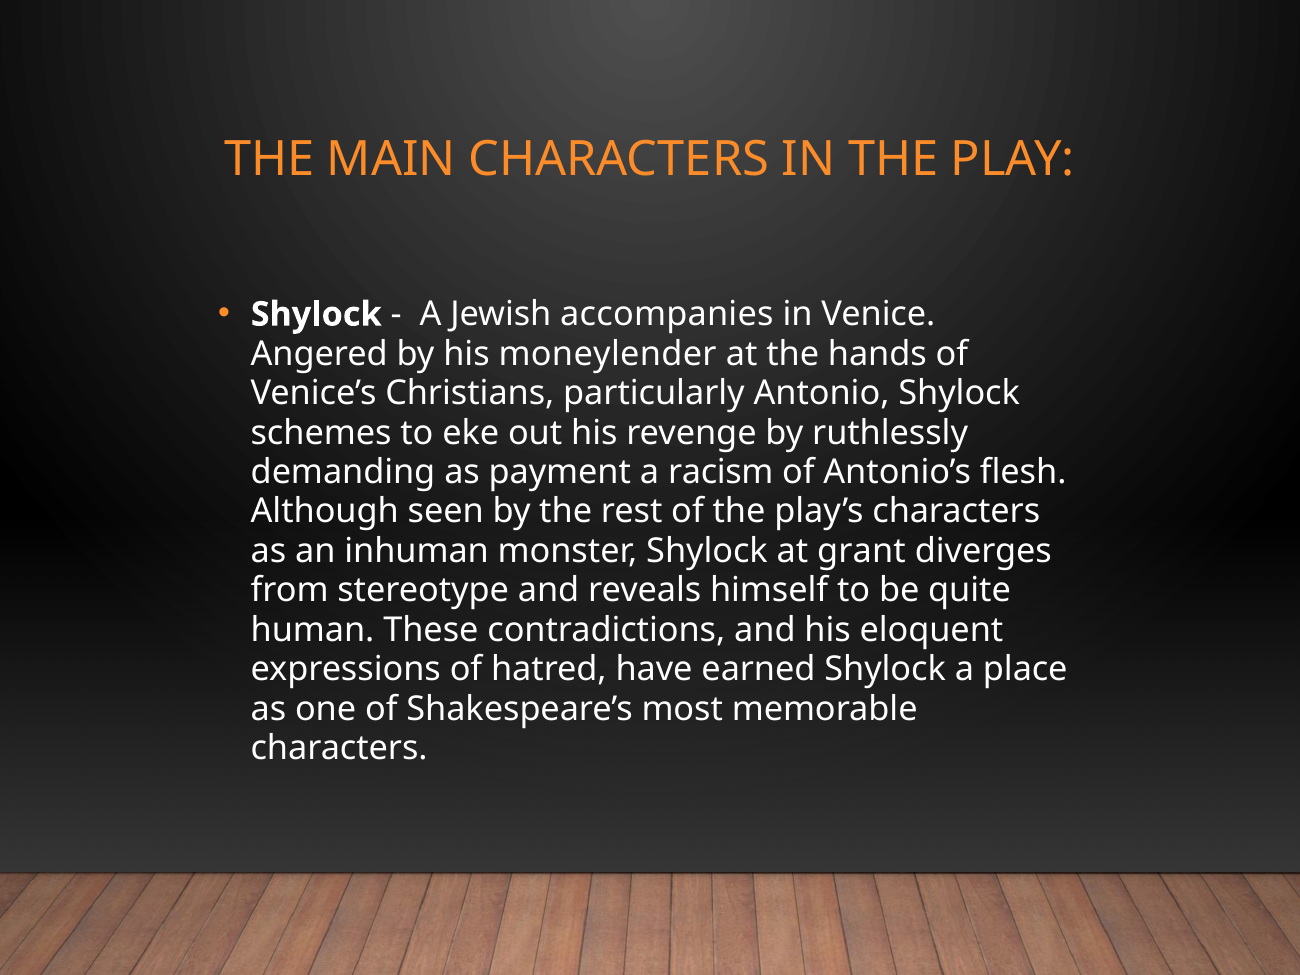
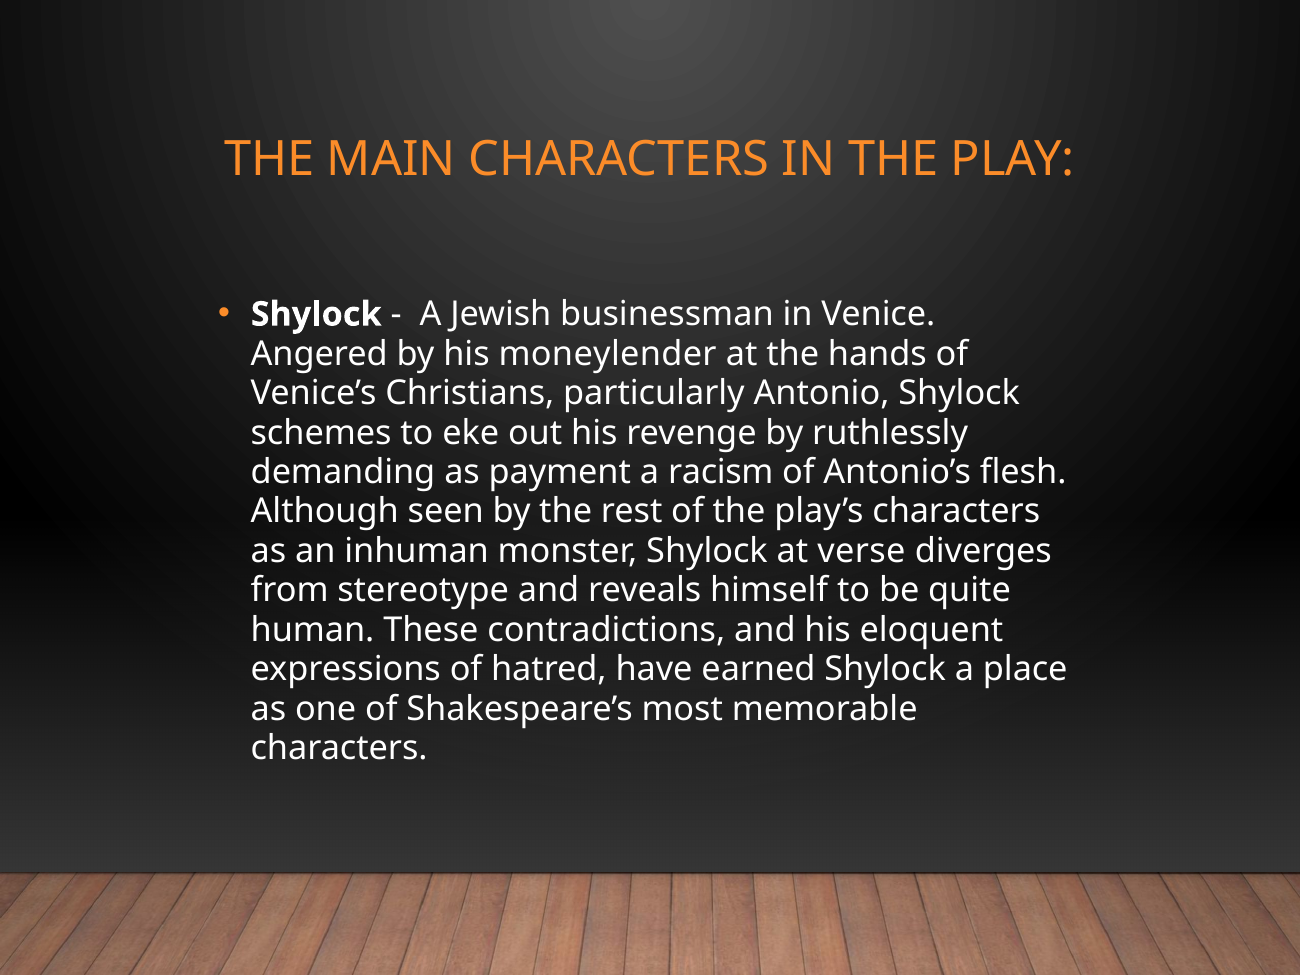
accompanies: accompanies -> businessman (667, 314)
grant: grant -> verse (861, 551)
